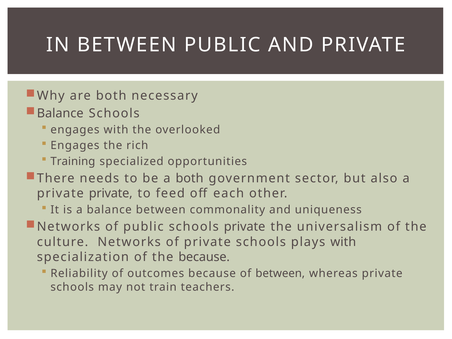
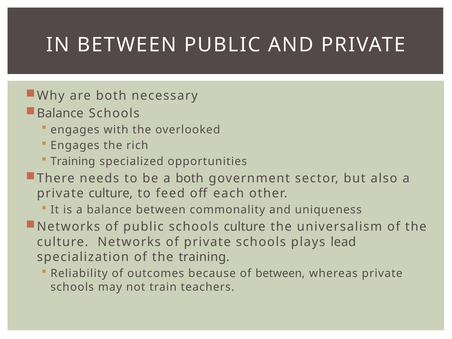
private private: private -> culture (111, 193)
schools private: private -> culture (245, 227)
plays with: with -> lead (343, 242)
the because: because -> training (204, 257)
